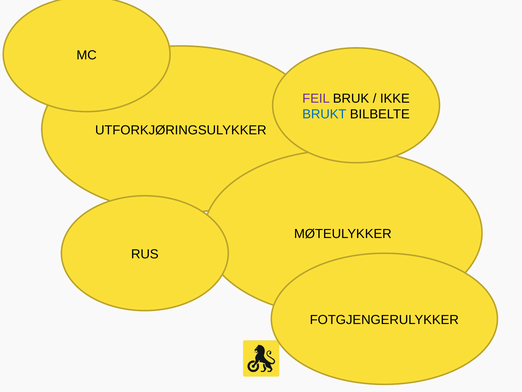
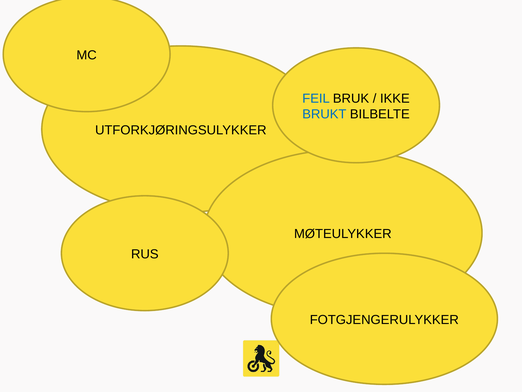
FEIL colour: purple -> blue (316, 98)
